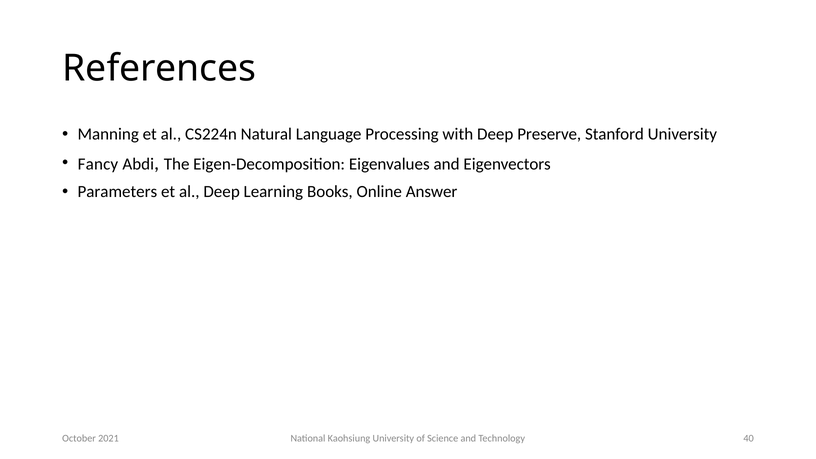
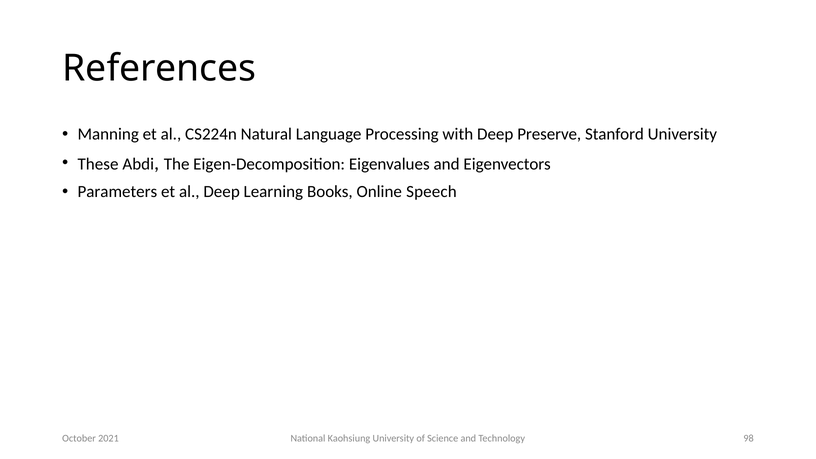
Fancy: Fancy -> These (98, 164)
Answer: Answer -> Speech (431, 192)
40: 40 -> 98 (749, 438)
